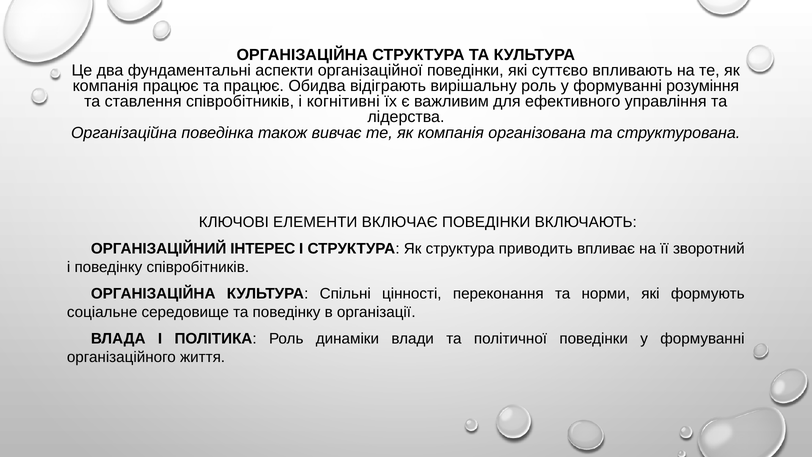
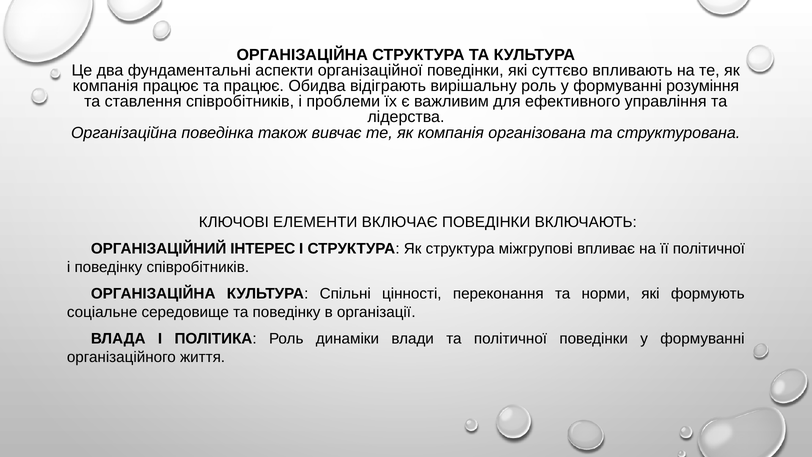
когнітивні: когнітивні -> проблеми (343, 102)
приводить: приводить -> міжгрупові (536, 249)
її зворотний: зворотний -> політичної (709, 249)
